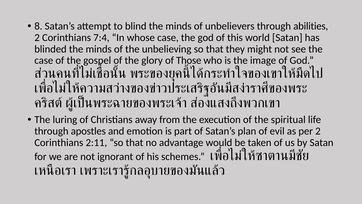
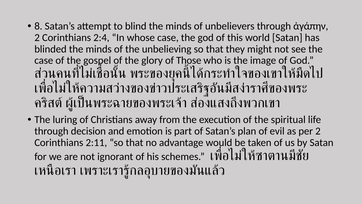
abilities: abilities -> ἀγάπην (311, 26)
7:4: 7:4 -> 2:4 (101, 38)
apostles: apostles -> decision (88, 131)
